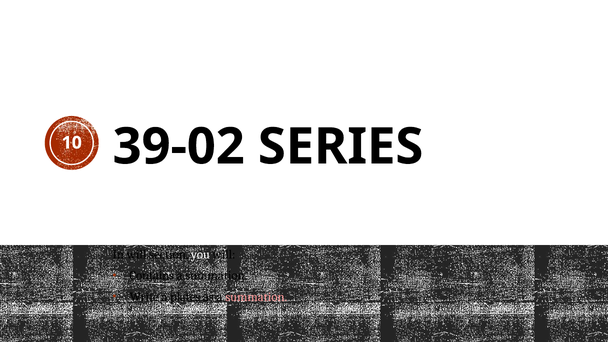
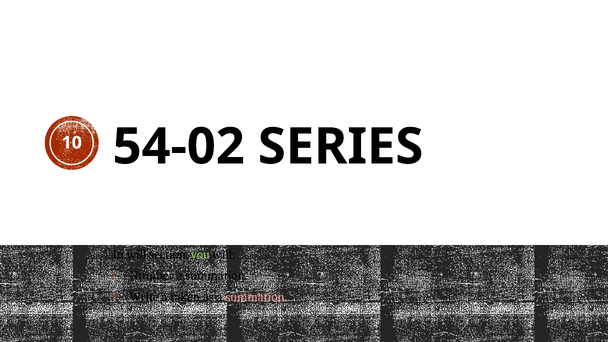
39-02: 39-02 -> 54-02 (179, 147)
you colour: white -> light green (200, 254)
Contains: Contains -> Number (152, 276)
plates: plates -> taken (185, 297)
